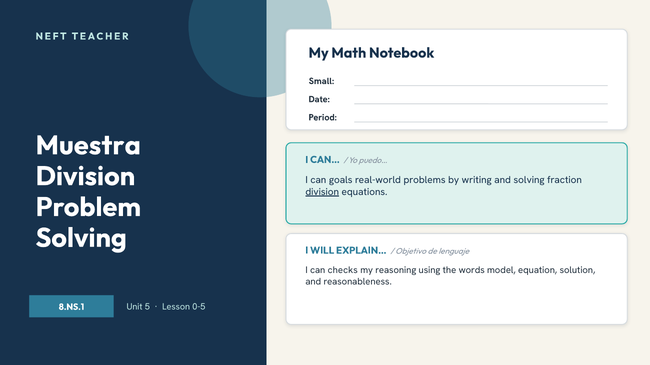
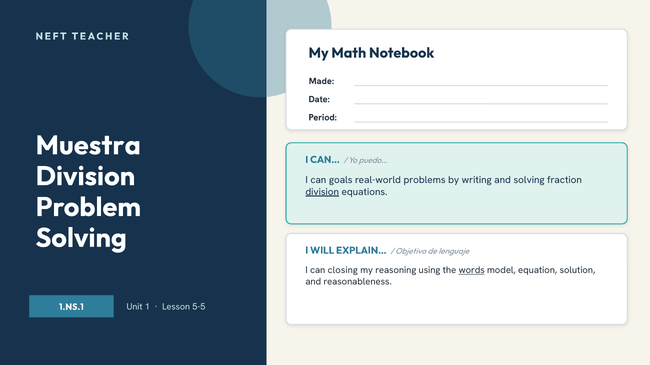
Small: Small -> Made (321, 81)
checks: checks -> closing (343, 271)
words underline: none -> present (472, 271)
8.NS.1: 8.NS.1 -> 1.NS.1 (71, 307)
5: 5 -> 1 (147, 307)
0-5: 0-5 -> 5-5 (199, 307)
